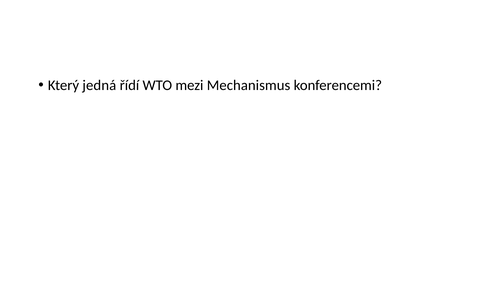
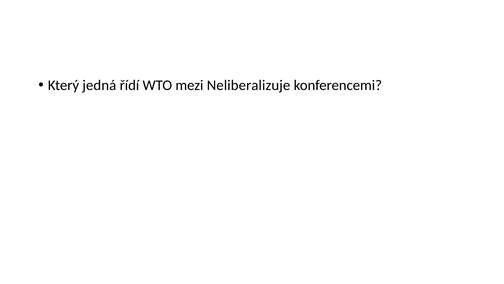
Mechanismus: Mechanismus -> Neliberalizuje (249, 85)
